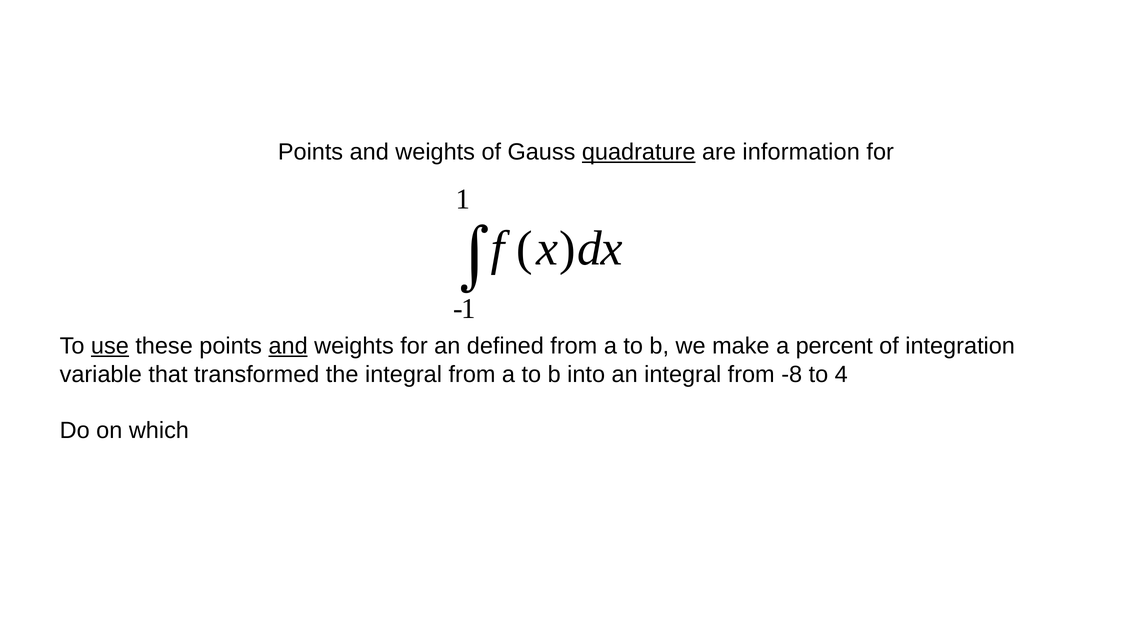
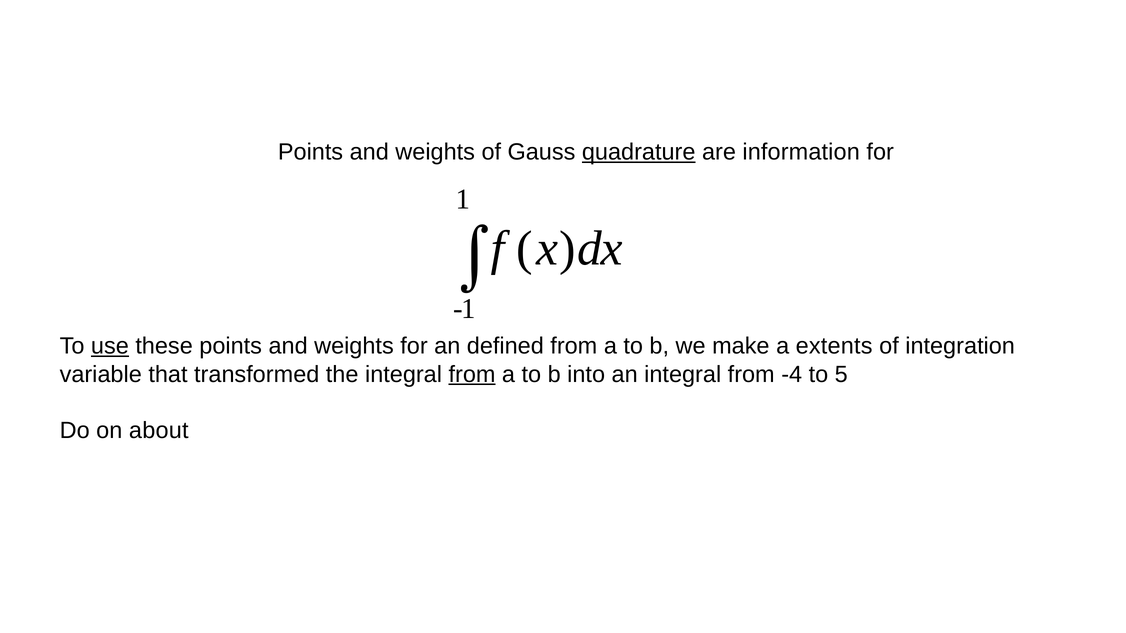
and underline: present -> none (288, 346)
percent: percent -> extents (834, 346)
from underline: none -> present (472, 375)
-8: -8 -> -4 (792, 375)
4: 4 -> 5 (841, 375)
which: which -> about (159, 431)
